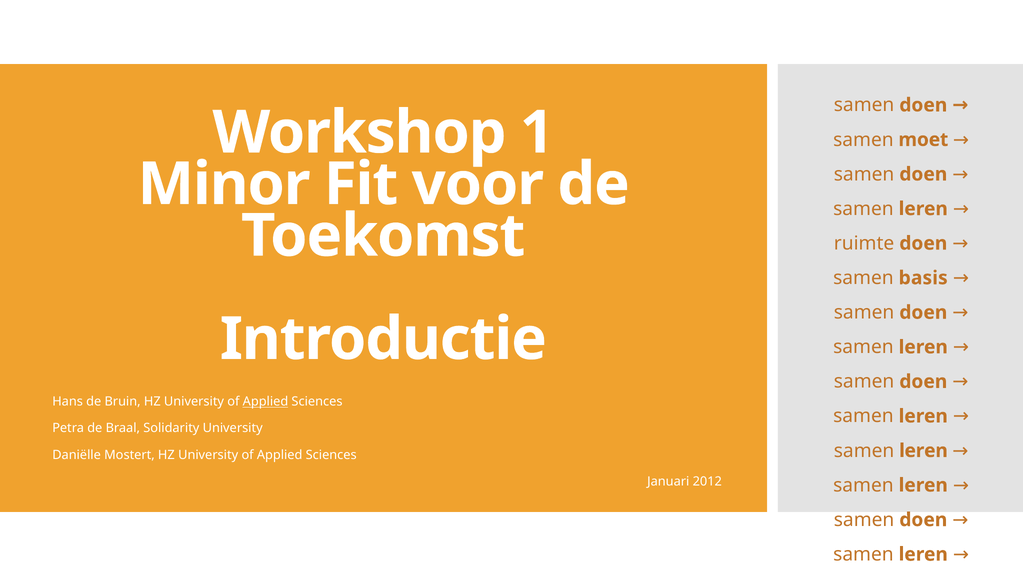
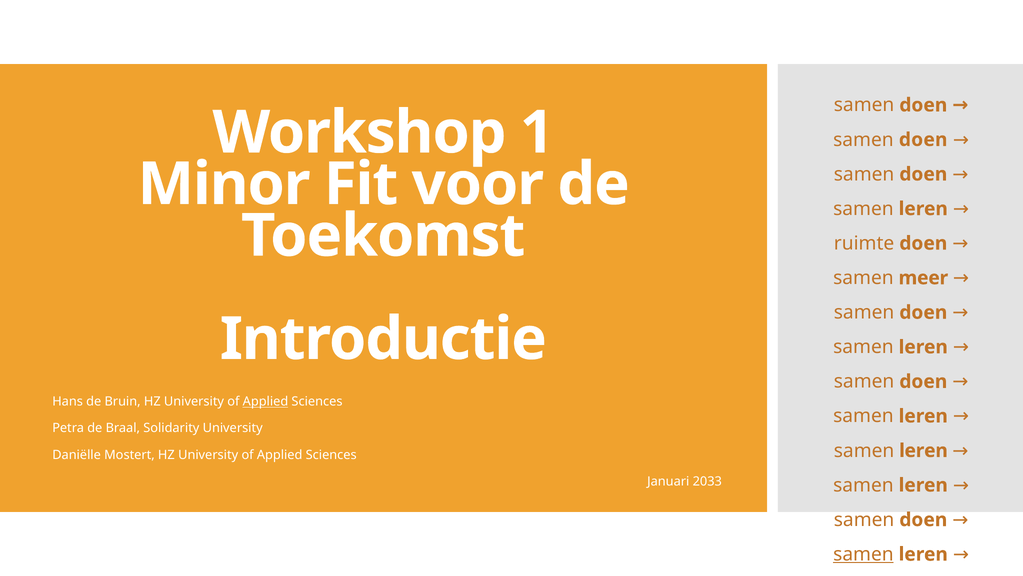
moet: moet -> doen (923, 140)
basis: basis -> meer (923, 278)
2012: 2012 -> 2033 (707, 481)
samen underline: none -> present (863, 554)
